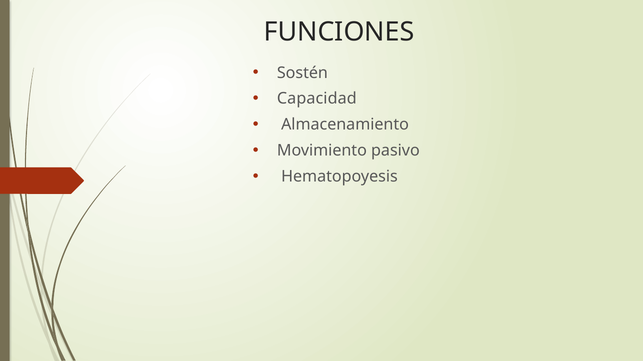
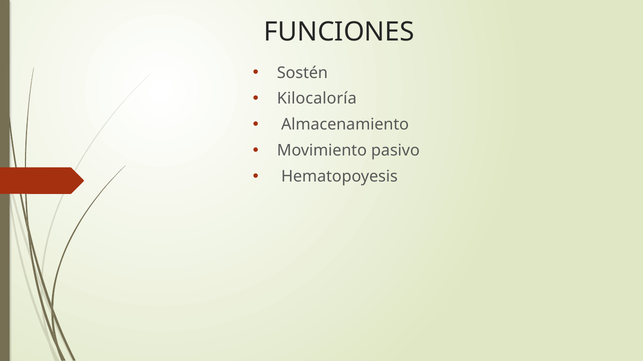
Capacidad: Capacidad -> Kilocaloría (317, 99)
